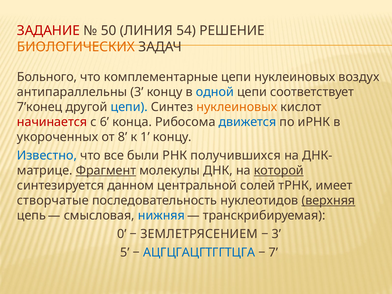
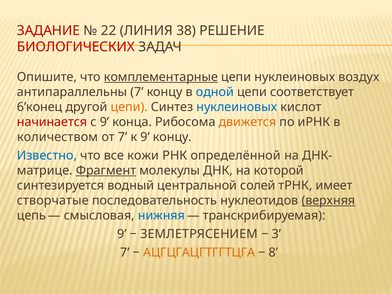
50: 50 -> 22 (109, 31)
54: 54 -> 38 (186, 31)
БИОЛОГИЧЕСКИХ colour: orange -> red (76, 47)
Больного: Больного -> Опишите (47, 77)
комплементарные underline: none -> present (161, 77)
антипараллельны 3: 3 -> 7 (137, 92)
7’конец: 7’конец -> 6’конец (40, 107)
цепи colour: blue -> orange (129, 107)
нуклеиновых colour: orange -> blue (237, 107)
с 6: 6 -> 9 (104, 122)
движется colour: blue -> orange (247, 122)
укороченных: укороченных -> количеством (58, 137)
от 8: 8 -> 7 (123, 137)
к 1: 1 -> 9 (145, 137)
были: были -> кожи (143, 156)
получившихся: получившихся -> определённой (236, 156)
которой underline: present -> none (279, 171)
данном: данном -> водный (131, 186)
0: 0 -> 9 (122, 234)
5: 5 -> 7 (125, 253)
АЦГЦГАЦГТГГТЦГА colour: blue -> orange (199, 253)
7: 7 -> 8 (273, 253)
